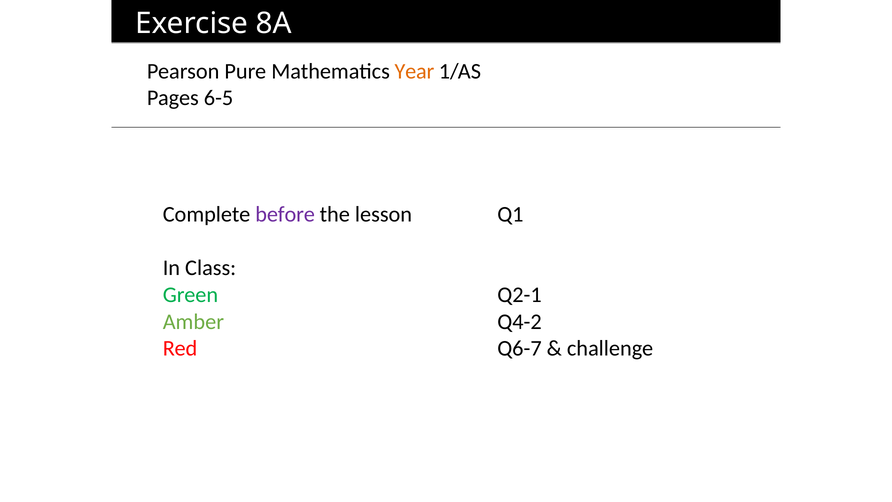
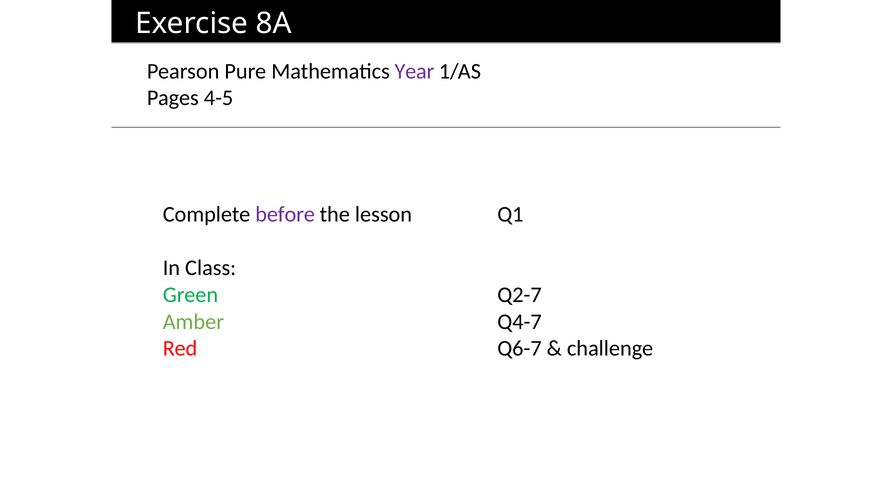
Year colour: orange -> purple (414, 71)
6-5: 6-5 -> 4-5 (219, 98)
Q2-1: Q2-1 -> Q2-7 (519, 295)
Q4-2: Q4-2 -> Q4-7 (519, 321)
